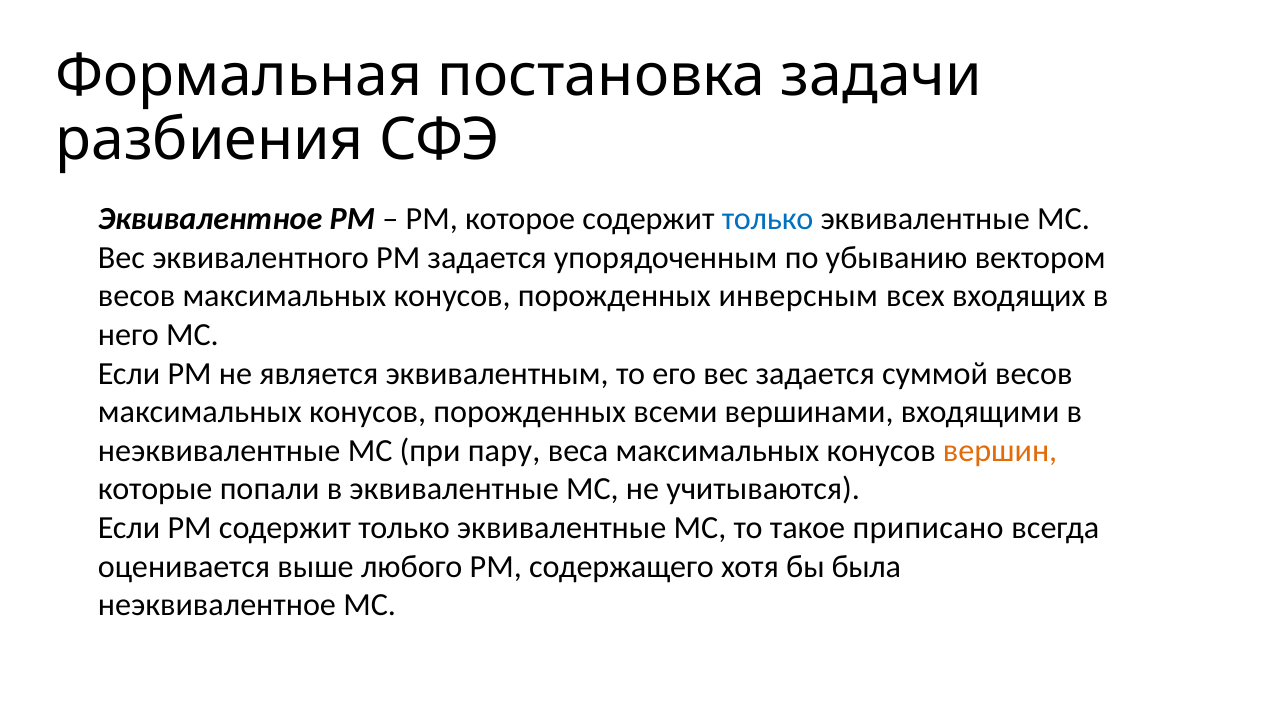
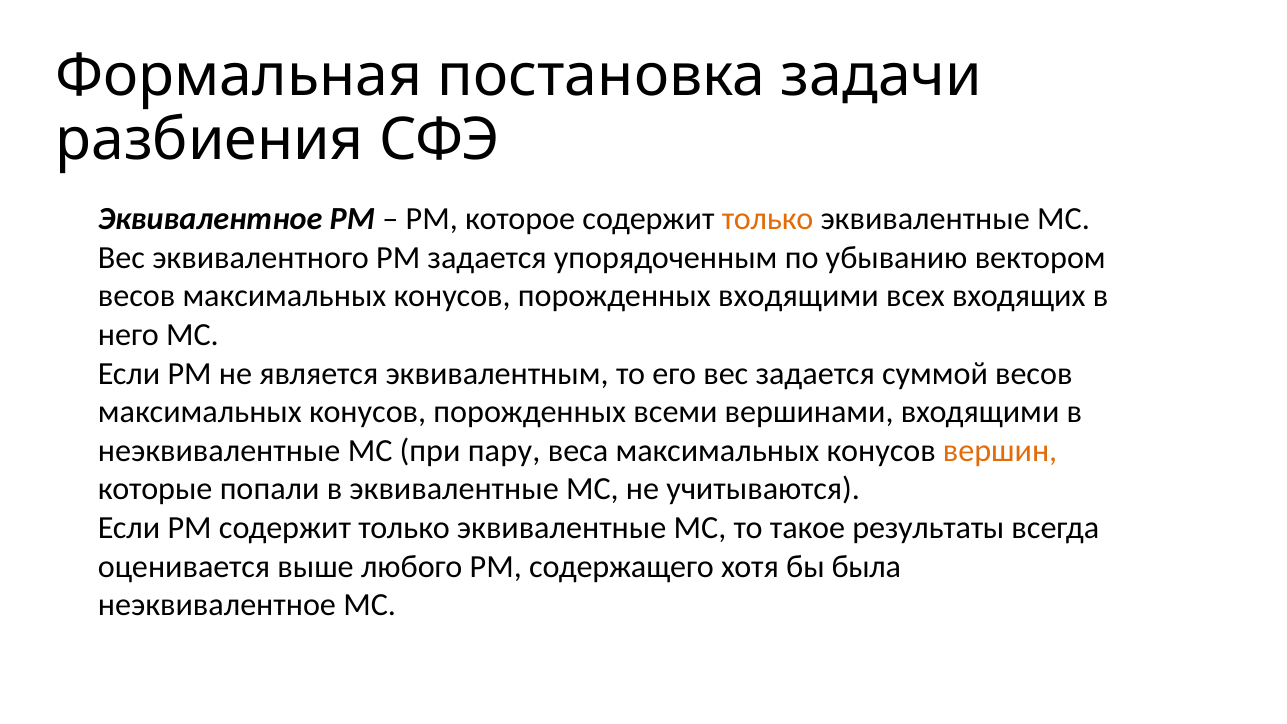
только colour: blue -> orange (768, 219)
порожденных инверсным: инверсным -> входящими (798, 296)
приписано: приписано -> результаты (928, 528)
